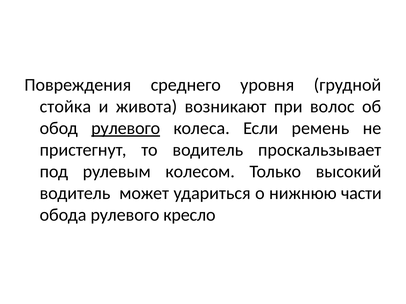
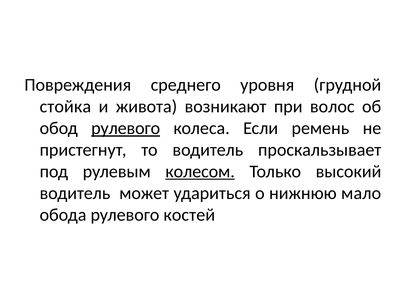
колесом underline: none -> present (200, 172)
части: части -> мало (361, 193)
кресло: кресло -> костей (189, 215)
